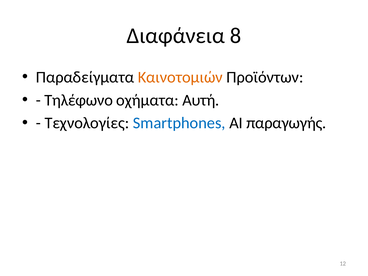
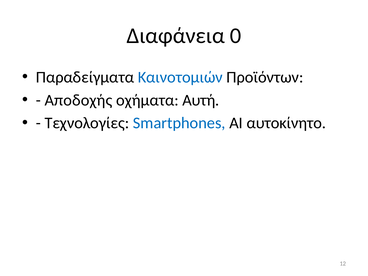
8: 8 -> 0 (236, 36)
Καινοτομιών colour: orange -> blue (180, 77)
Τηλέφωνο: Τηλέφωνο -> Αποδοχής (78, 100)
παραγωγής: παραγωγής -> αυτοκίνητο (286, 123)
